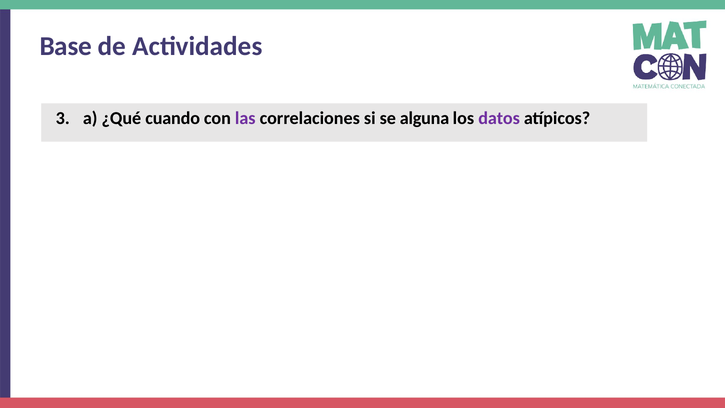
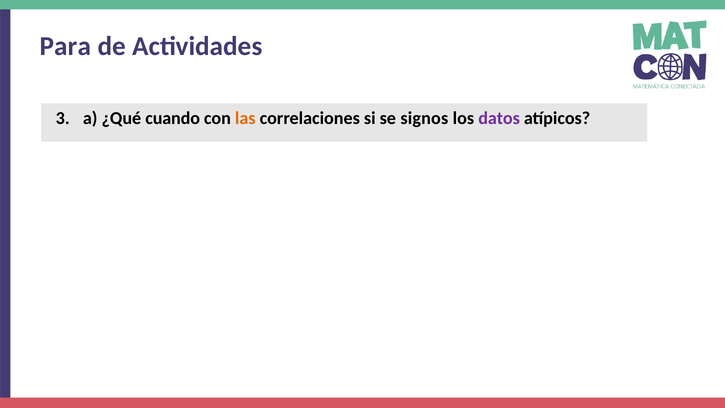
Base: Base -> Para (65, 46)
las colour: purple -> orange (245, 118)
alguna: alguna -> signos (424, 118)
